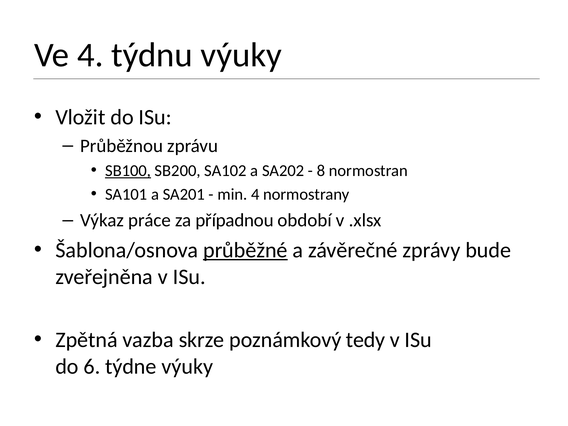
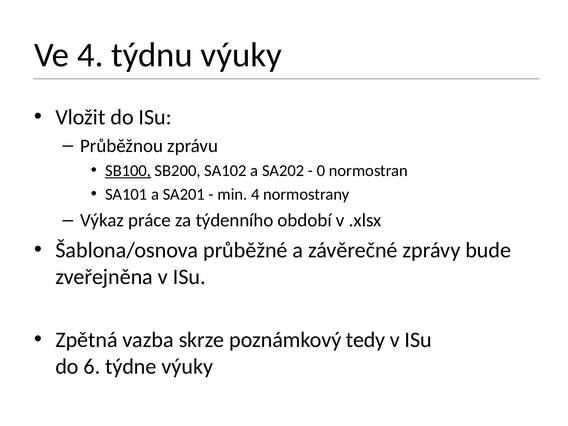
8: 8 -> 0 (321, 171)
případnou: případnou -> týdenního (235, 220)
průběžné underline: present -> none (245, 250)
